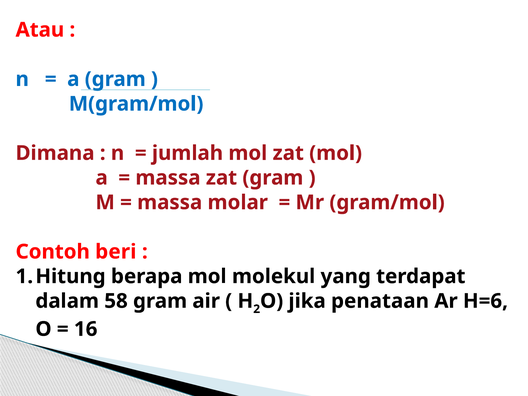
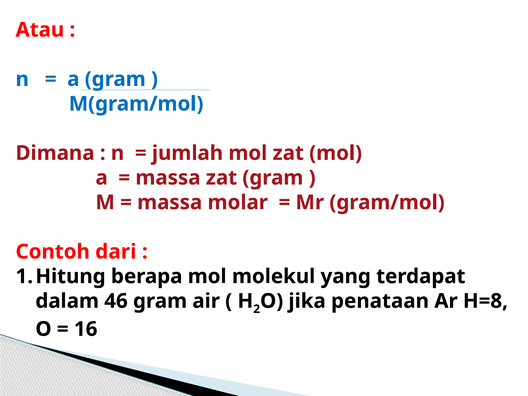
beri: beri -> dari (116, 252)
58: 58 -> 46 (116, 301)
H=6: H=6 -> H=8 (485, 301)
